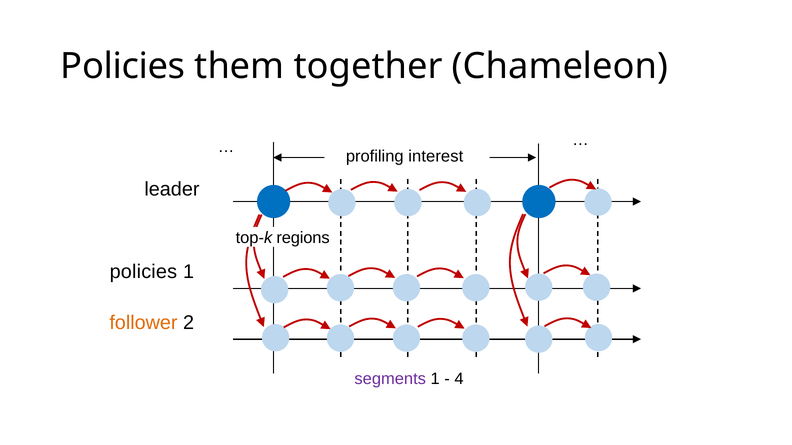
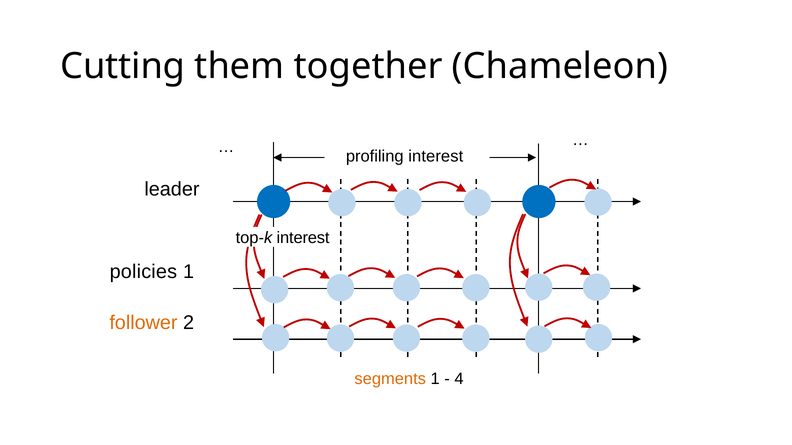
Policies: Policies -> Cutting (123, 67)
top-k regions: regions -> interest (303, 238)
segments colour: purple -> orange (390, 379)
